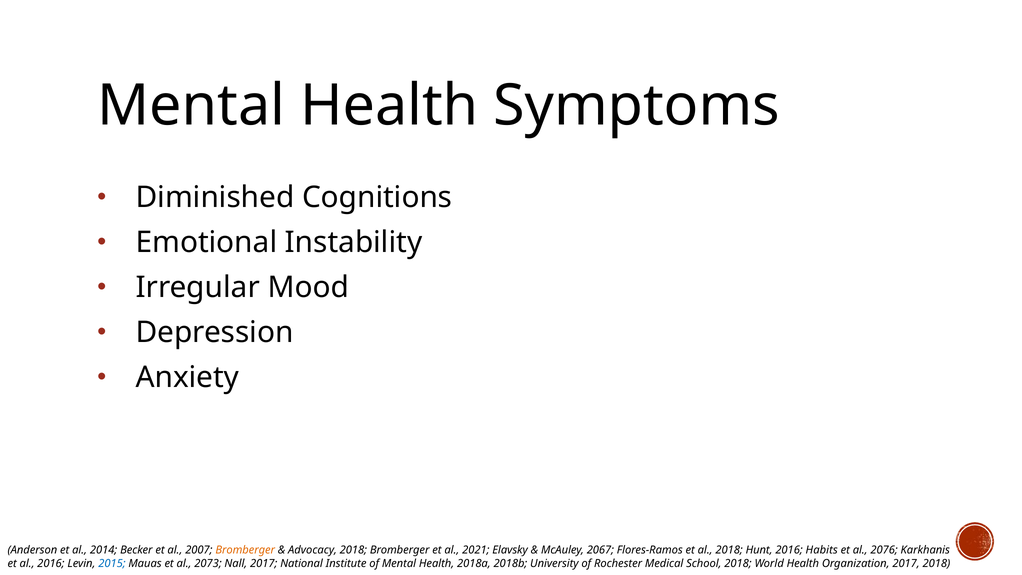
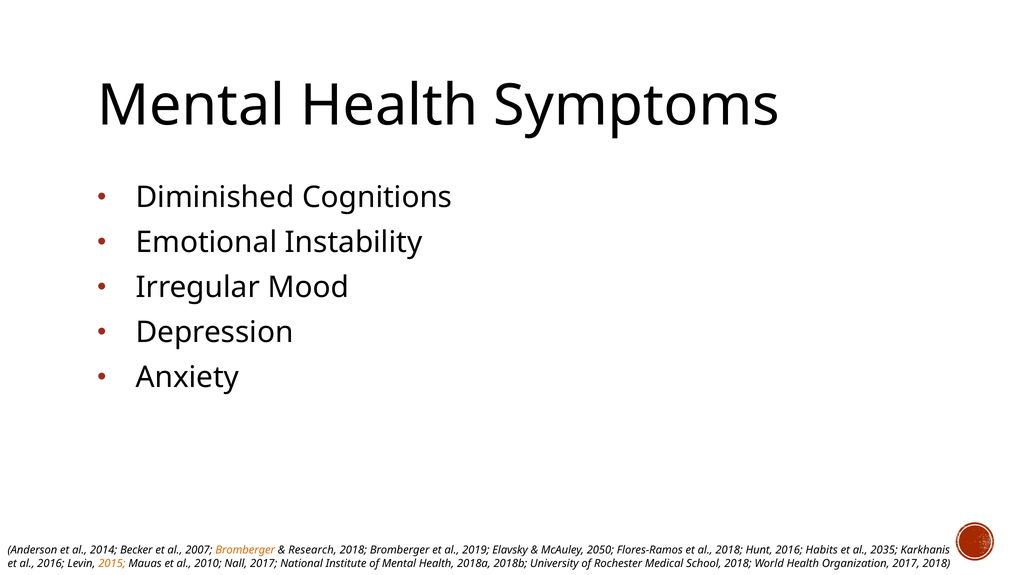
Advocacy: Advocacy -> Research (312, 550)
2021: 2021 -> 2019 (476, 550)
2067: 2067 -> 2050 (600, 550)
2076: 2076 -> 2035 (884, 550)
2015 colour: blue -> orange (112, 563)
2073: 2073 -> 2010 (208, 563)
